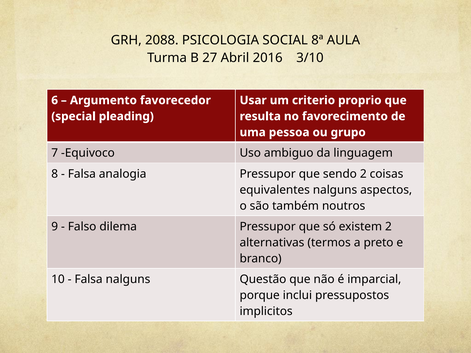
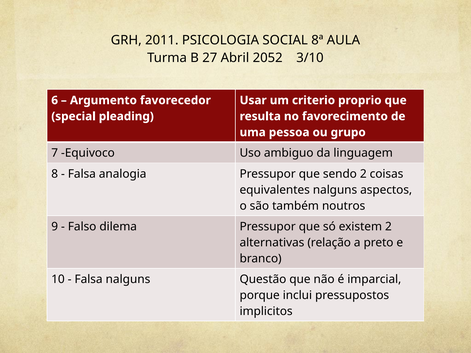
2088: 2088 -> 2011 (162, 40)
2016: 2016 -> 2052 (268, 58)
termos: termos -> relação (329, 243)
